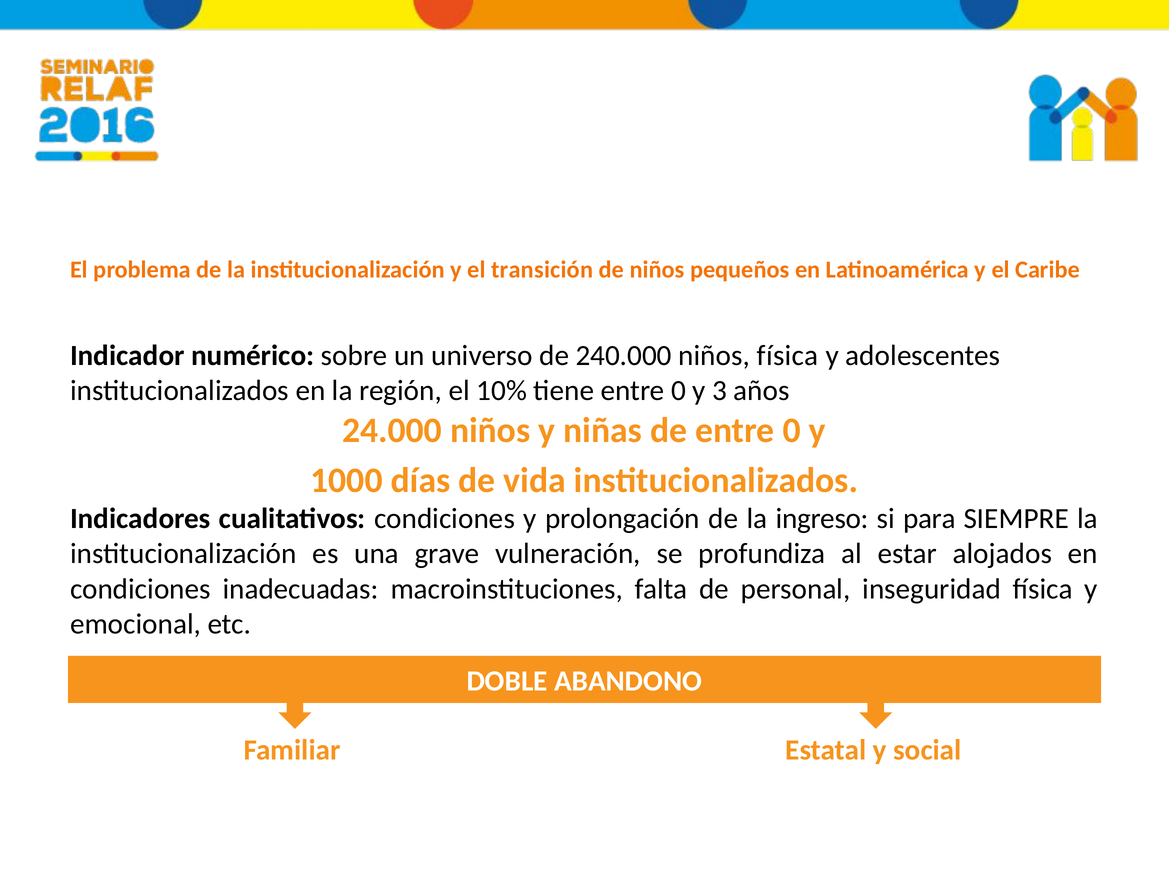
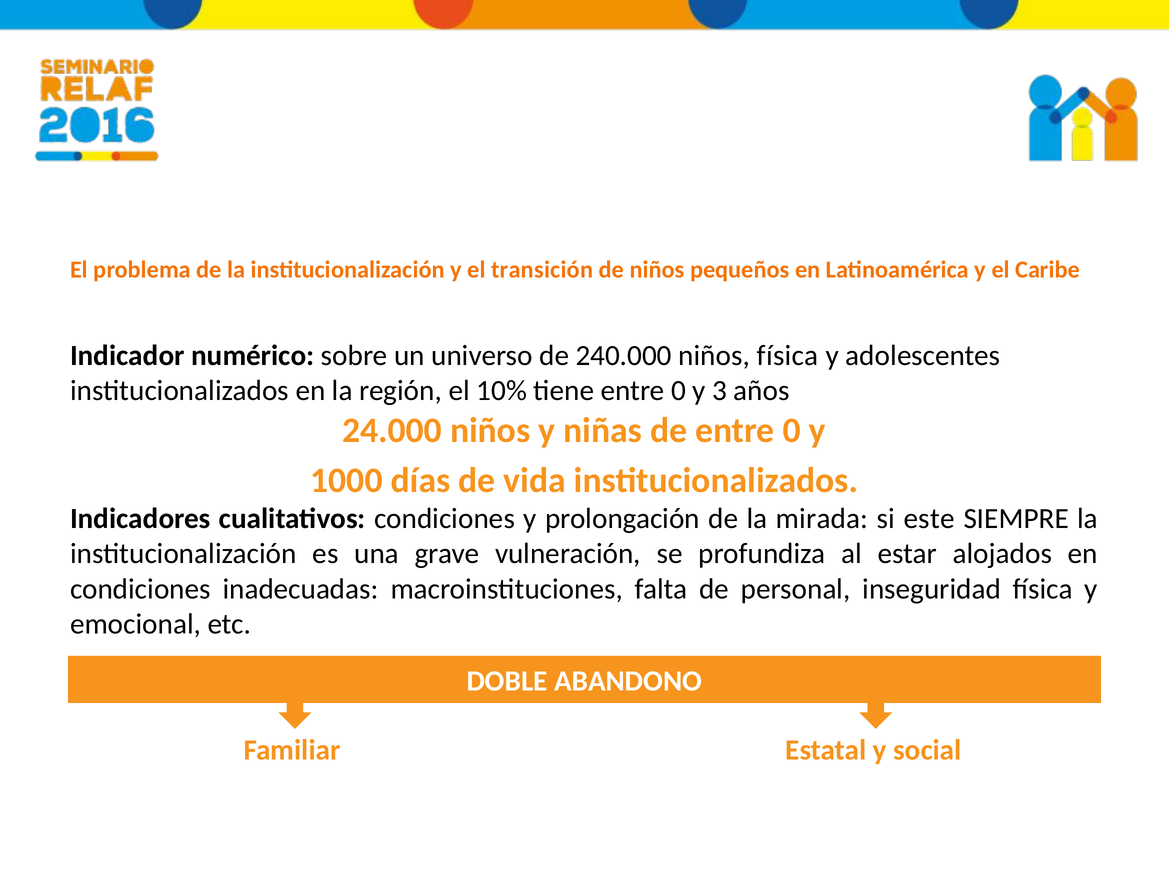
ingreso: ingreso -> mirada (822, 519)
para: para -> este (929, 519)
